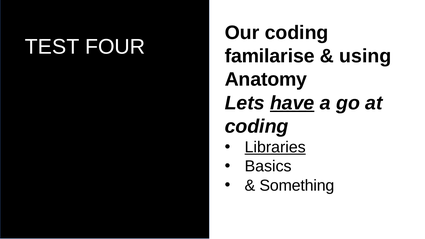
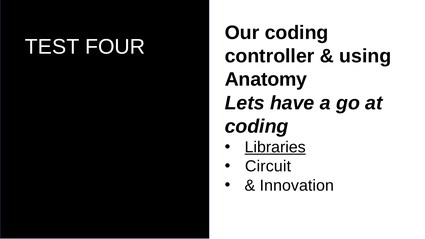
familarise: familarise -> controller (270, 56)
have underline: present -> none (292, 103)
Basics: Basics -> Circuit (268, 166)
Something: Something -> Innovation (297, 186)
